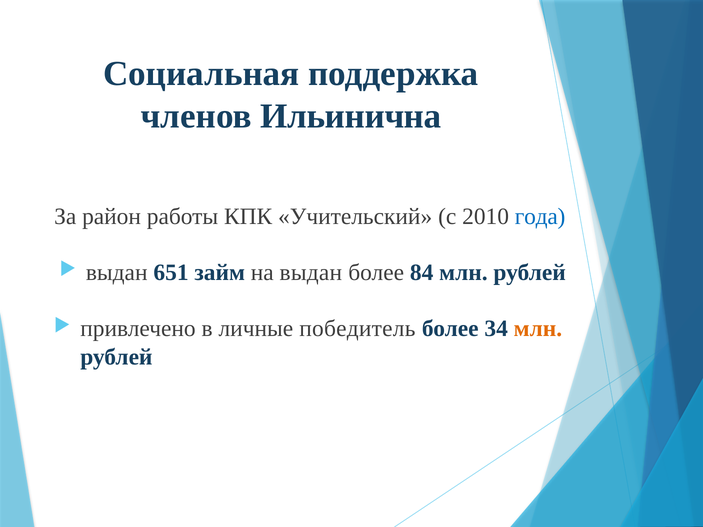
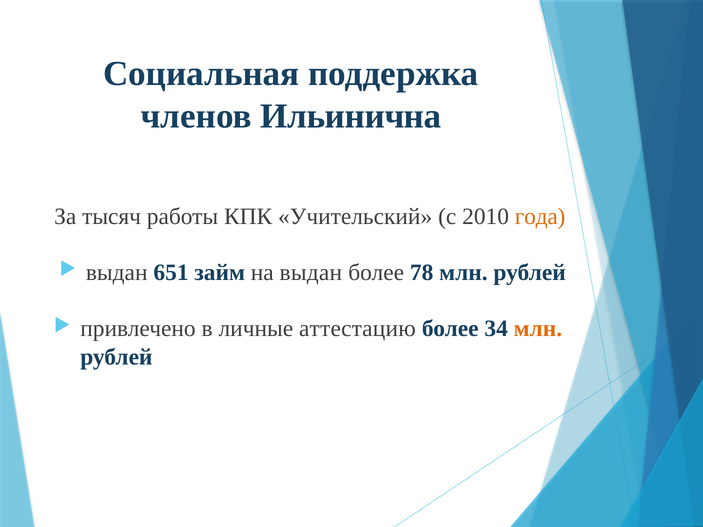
район: район -> тысяч (112, 216)
года colour: blue -> orange (540, 216)
84: 84 -> 78 (422, 273)
победитель: победитель -> аттестацию (357, 329)
